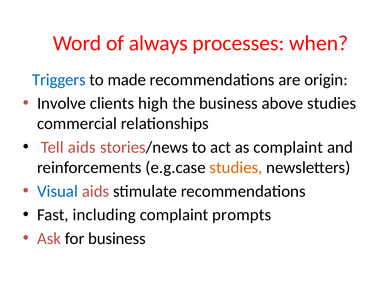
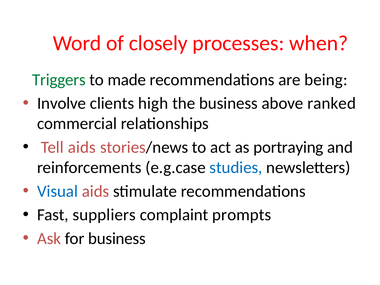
always: always -> closely (158, 43)
Triggers colour: blue -> green (59, 80)
origin: origin -> being (326, 80)
above studies: studies -> ranked (332, 103)
as complaint: complaint -> portraying (288, 147)
studies colour: orange -> blue (236, 168)
including: including -> suppliers (104, 215)
